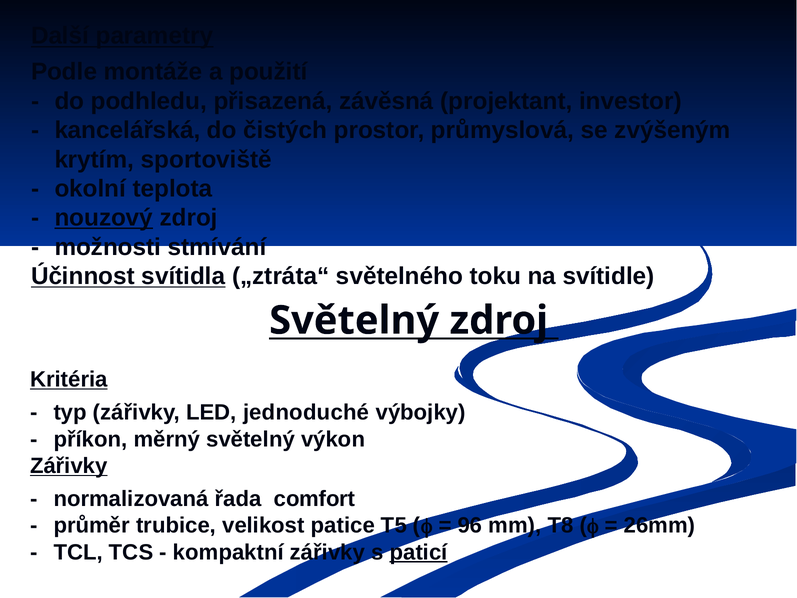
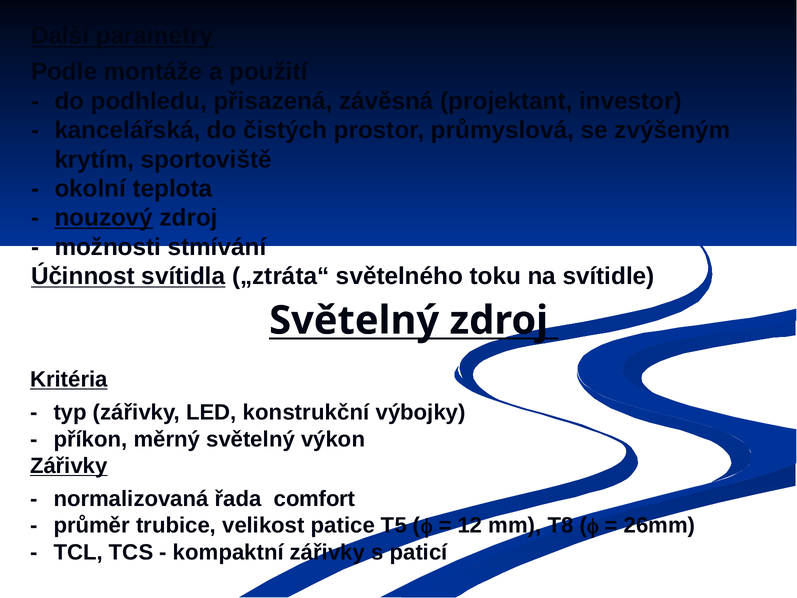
jednoduché: jednoduché -> konstrukční (306, 412)
96: 96 -> 12 (470, 525)
paticí underline: present -> none (419, 552)
